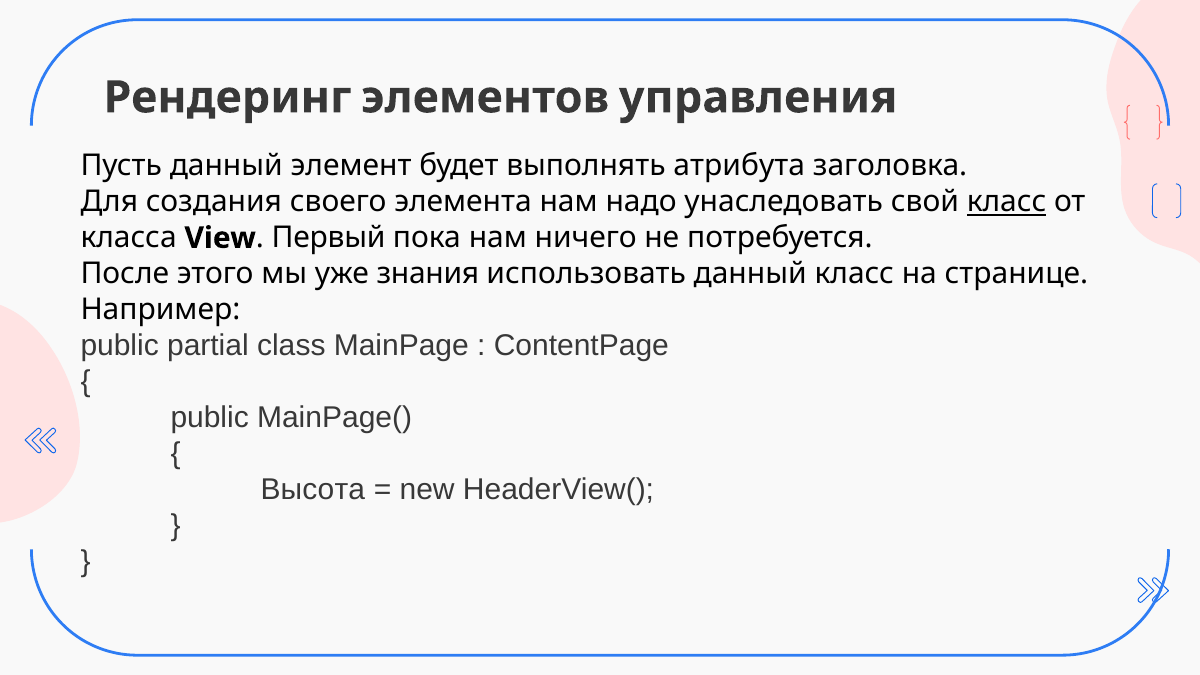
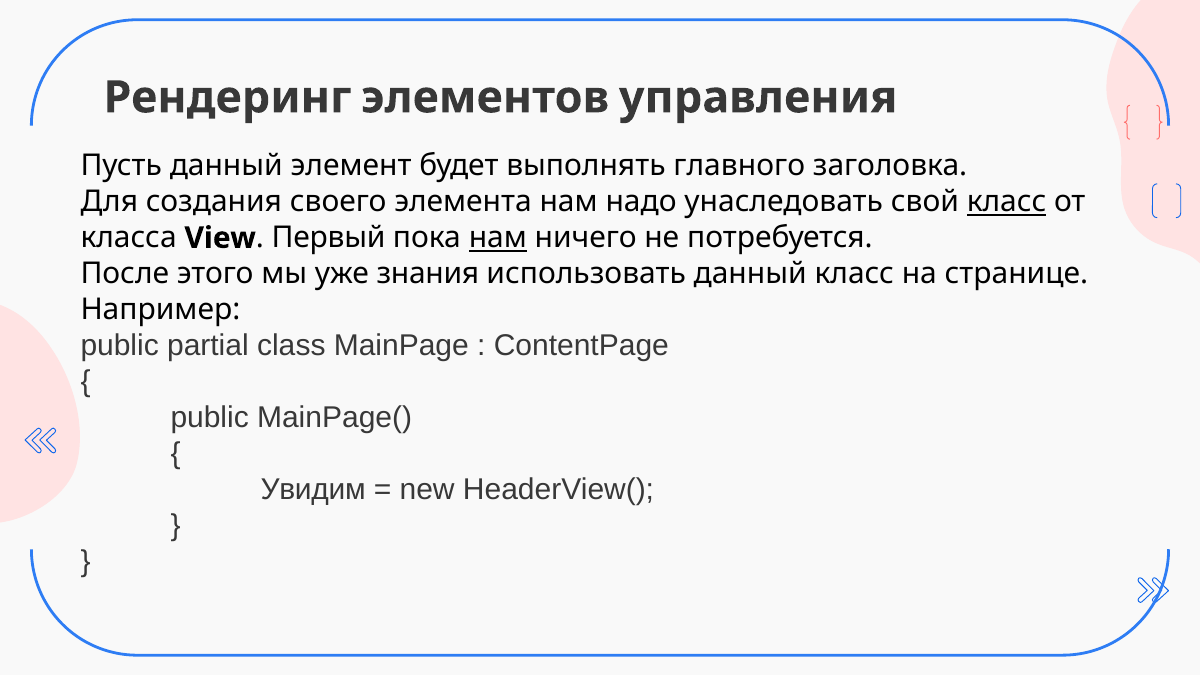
атрибута: атрибута -> главного (739, 166)
нам underline: none -> present (498, 238)
Высота: Высота -> Увидим (313, 490)
